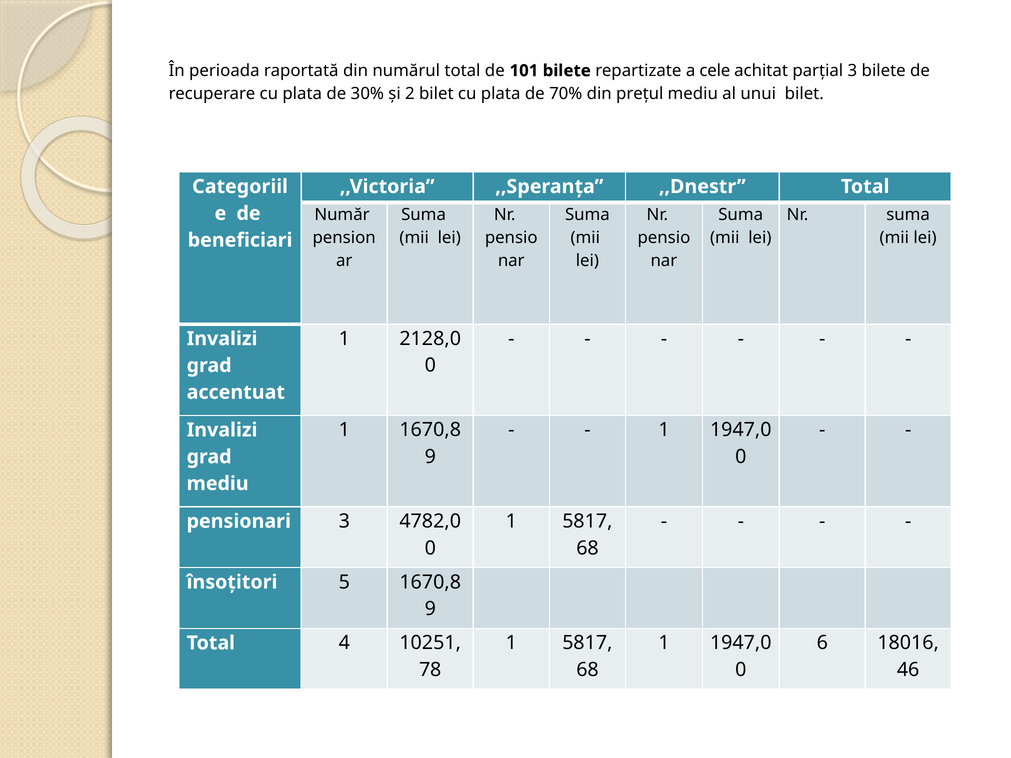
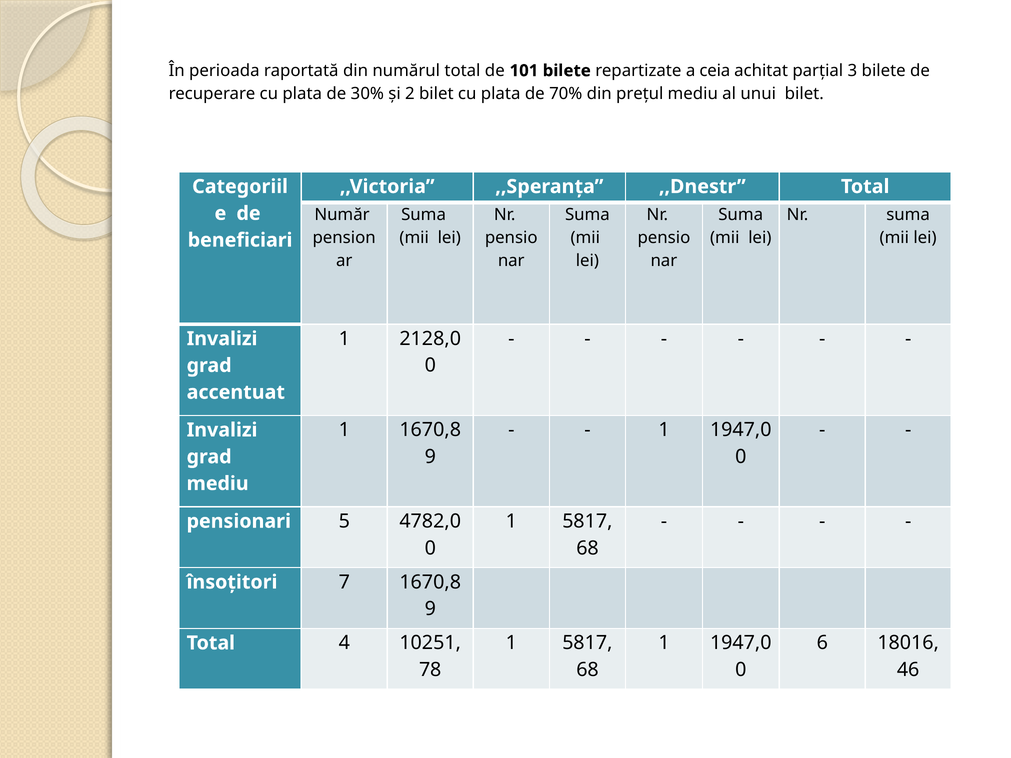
cele: cele -> ceia (715, 71)
pensionari 3: 3 -> 5 (344, 521)
5: 5 -> 7 (344, 582)
